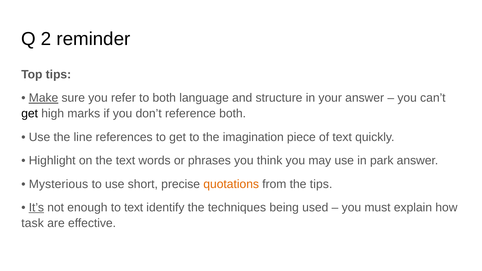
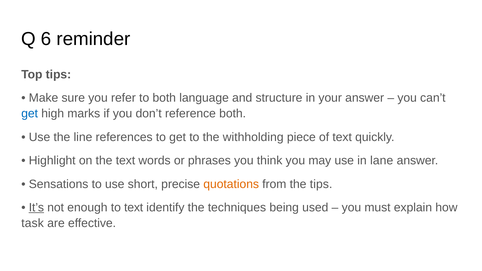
2: 2 -> 6 (46, 39)
Make underline: present -> none (44, 98)
get colour: black -> blue (30, 114)
imagination: imagination -> withholding (253, 137)
park: park -> lane (382, 161)
Mysterious: Mysterious -> Sensations (59, 184)
